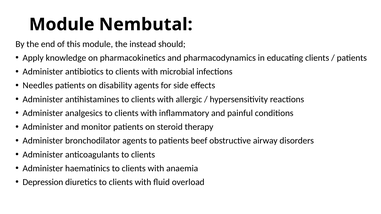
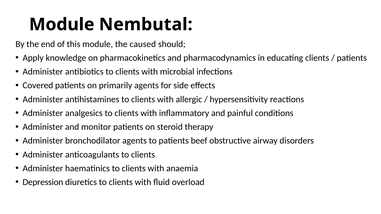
instead: instead -> caused (143, 44)
Needles: Needles -> Covered (38, 86)
disability: disability -> primarily (116, 86)
